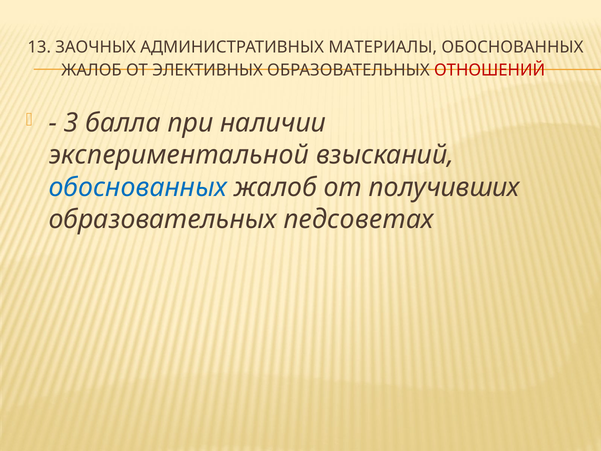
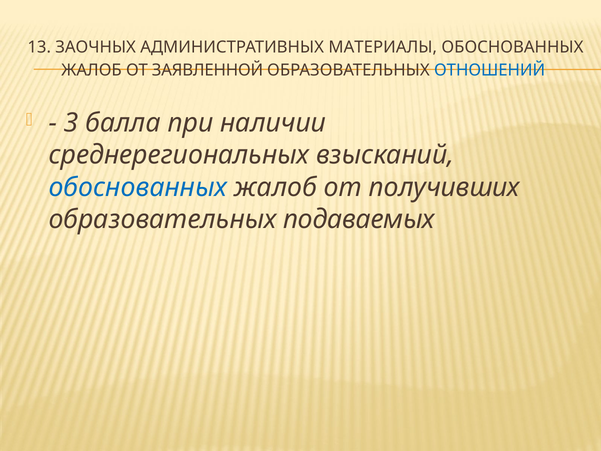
ЭЛЕКТИВНЫХ: ЭЛЕКТИВНЫХ -> ЗАЯВЛЕННОЙ (208, 70)
ОТНОШЕНИЙ colour: red -> blue (490, 70)
экспериментальной: экспериментальной -> среднерегиональных (179, 155)
педсоветах: педсоветах -> подаваемых (359, 219)
